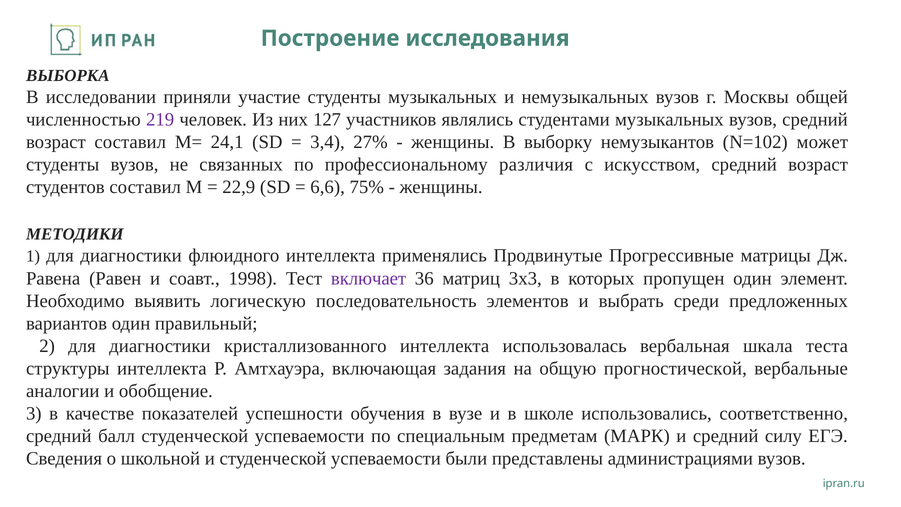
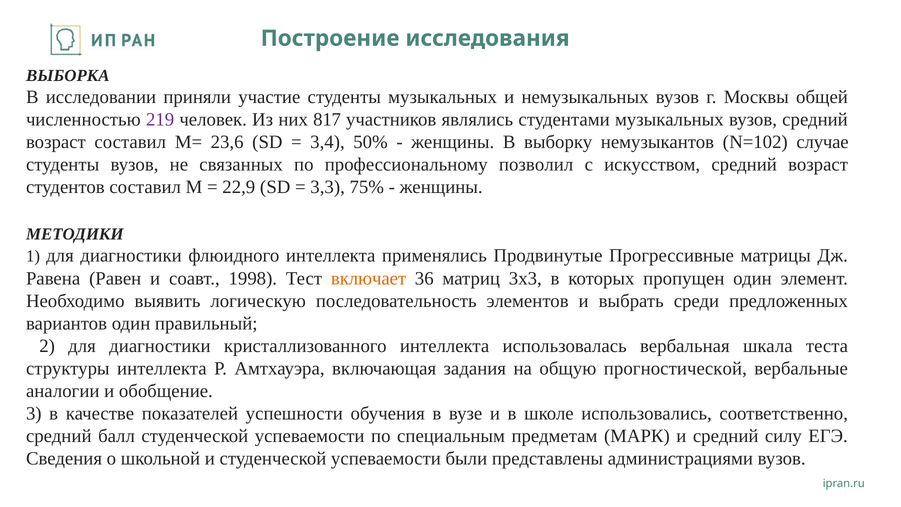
127: 127 -> 817 (327, 120)
24,1: 24,1 -> 23,6 (227, 142)
27%: 27% -> 50% (371, 142)
может: может -> случае (823, 142)
различия: различия -> позволил (536, 165)
6,6: 6,6 -> 3,3 (328, 187)
включает colour: purple -> orange (369, 278)
